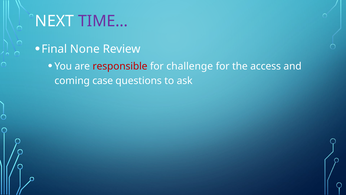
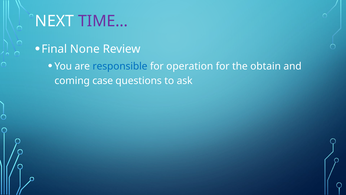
responsible colour: red -> blue (120, 66)
challenge: challenge -> operation (190, 66)
access: access -> obtain (266, 66)
